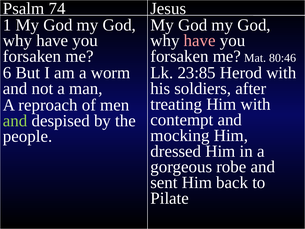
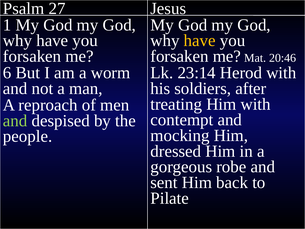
74: 74 -> 27 (57, 8)
have colour: pink -> yellow (200, 41)
80:46: 80:46 -> 20:46 (283, 58)
23:85: 23:85 -> 23:14 (197, 73)
